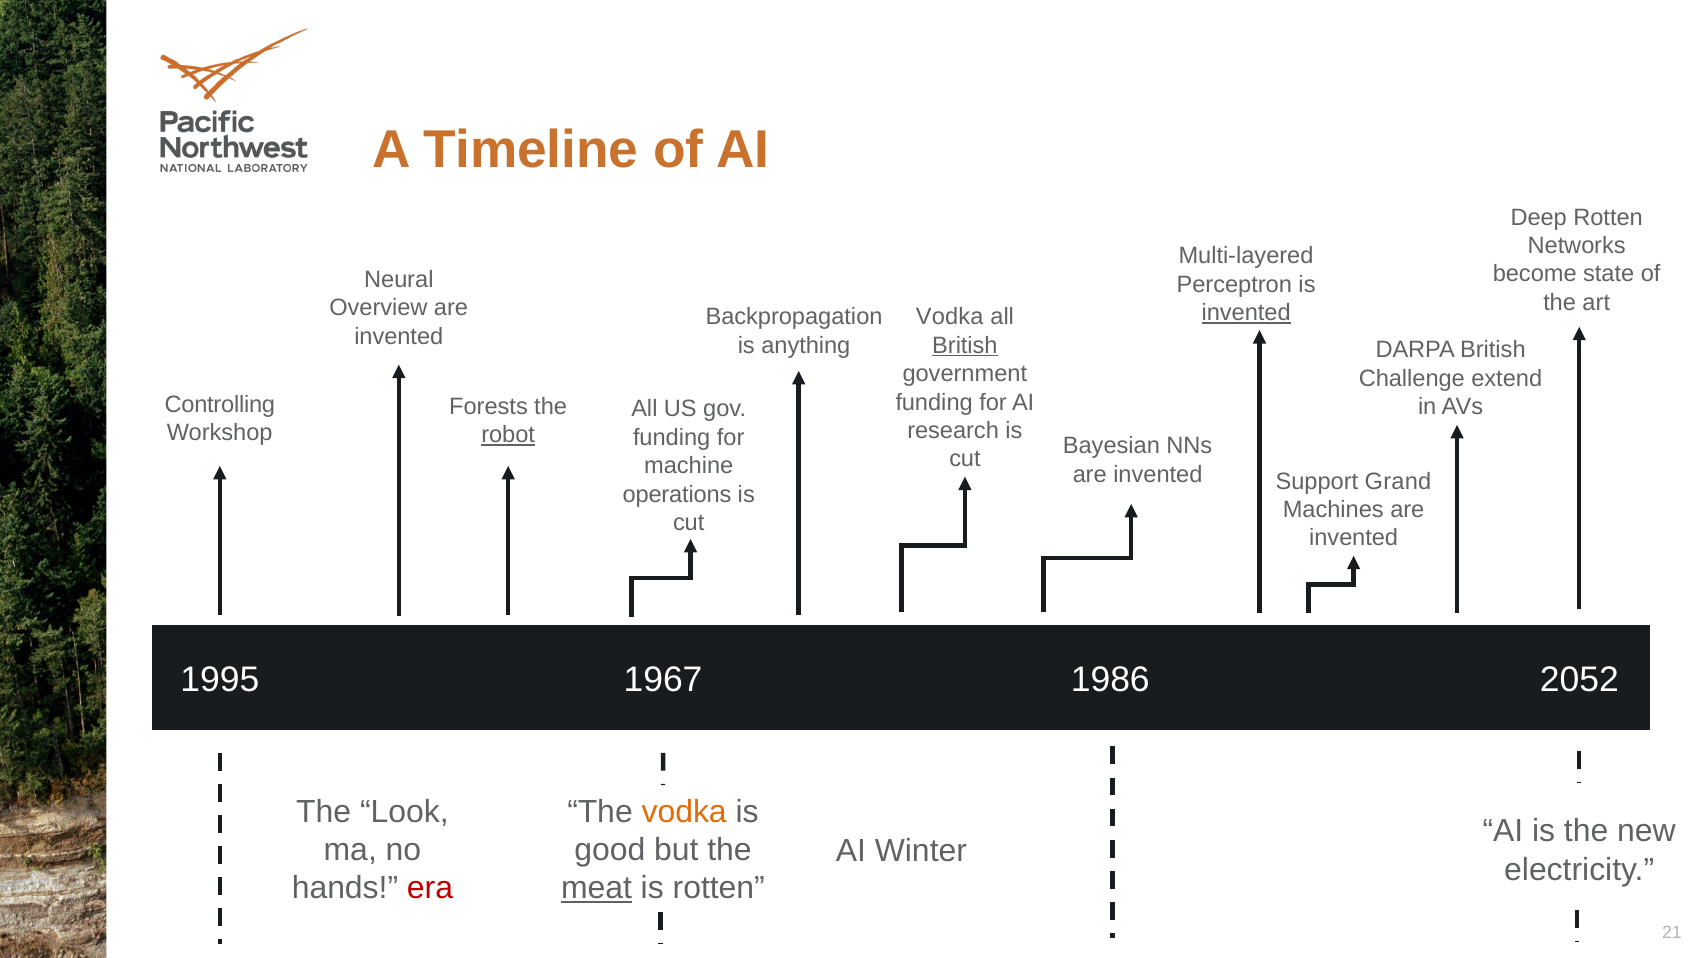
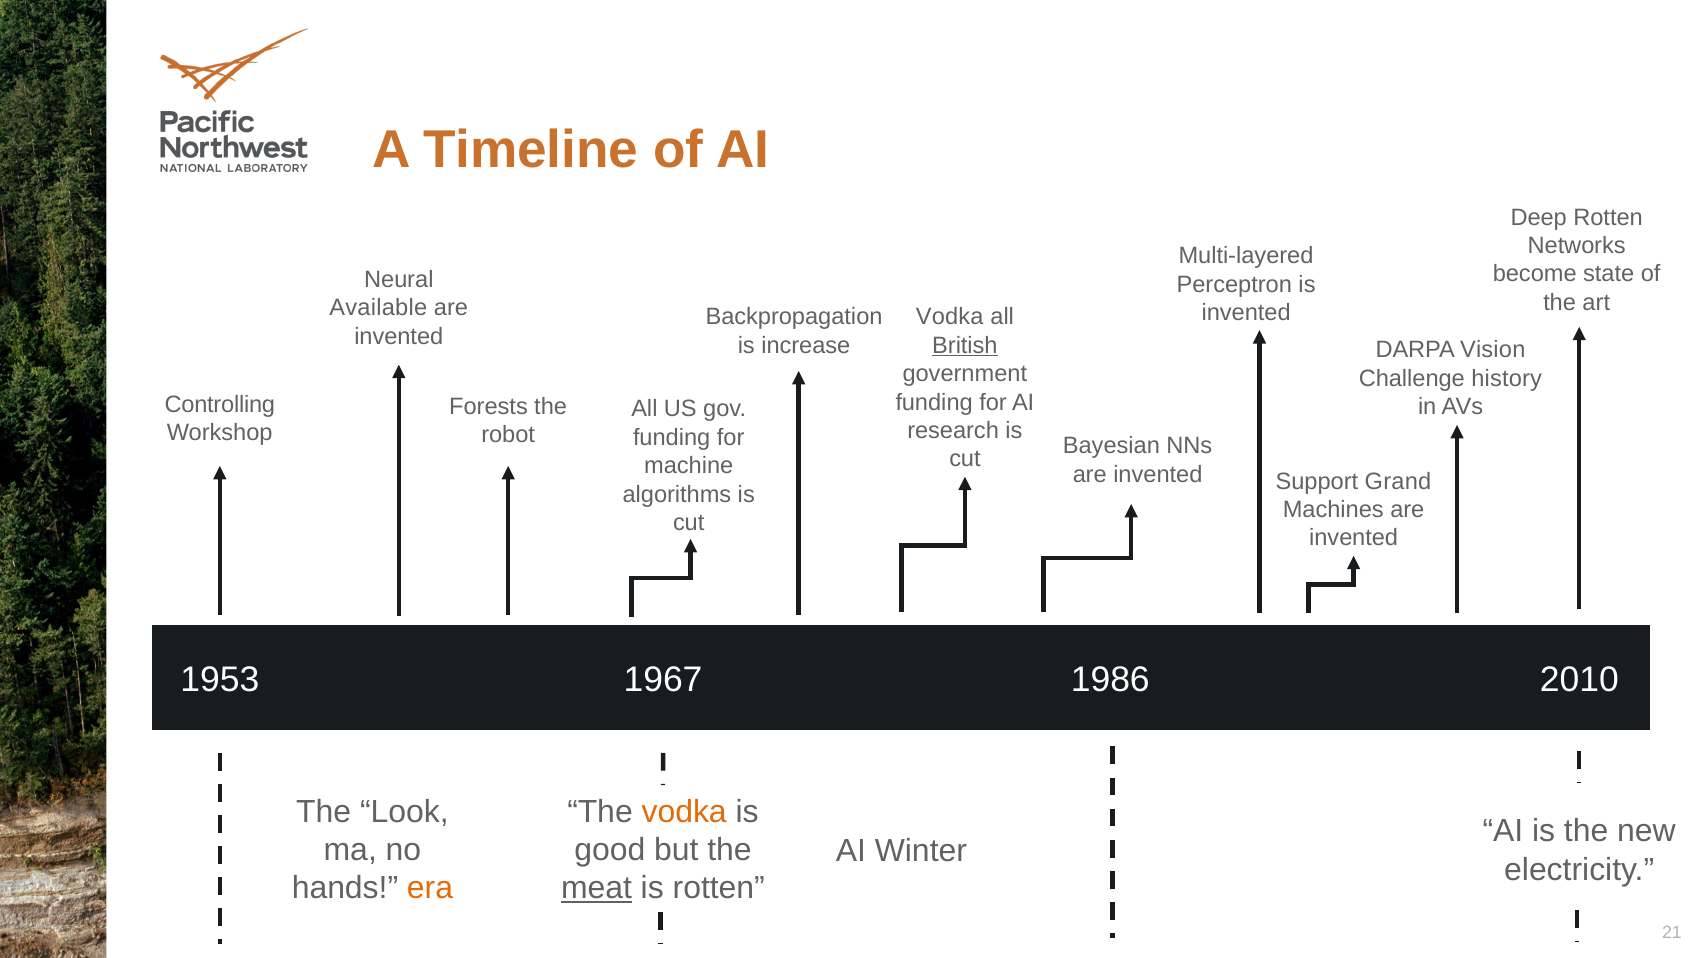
Overview: Overview -> Available (378, 308)
invented underline: present -> none (1246, 313)
anything: anything -> increase (806, 346)
DARPA British: British -> Vision (1493, 350)
extend: extend -> history (1507, 378)
robot underline: present -> none (508, 435)
operations: operations -> algorithms (677, 494)
1995: 1995 -> 1953 (220, 680)
2052: 2052 -> 2010 (1579, 680)
era colour: red -> orange (430, 888)
